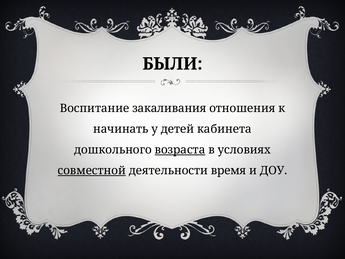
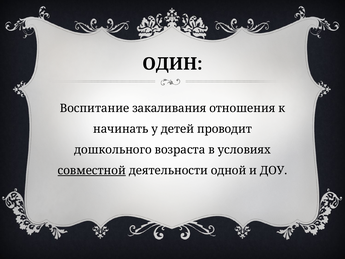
БЫЛИ: БЫЛИ -> ОДИН (172, 64)
кабинета: кабинета -> проводит (224, 129)
возраста underline: present -> none (180, 150)
время: время -> одной (229, 170)
